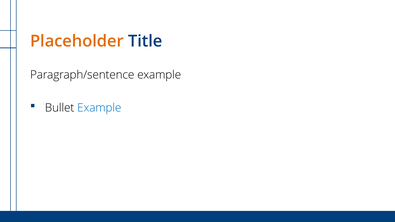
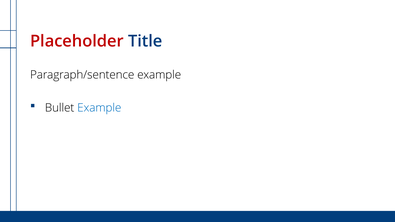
Placeholder colour: orange -> red (77, 41)
